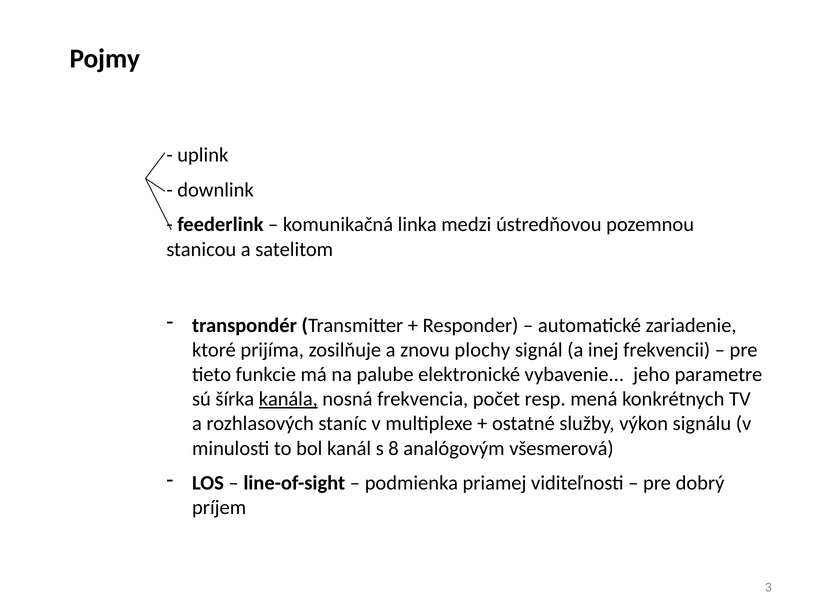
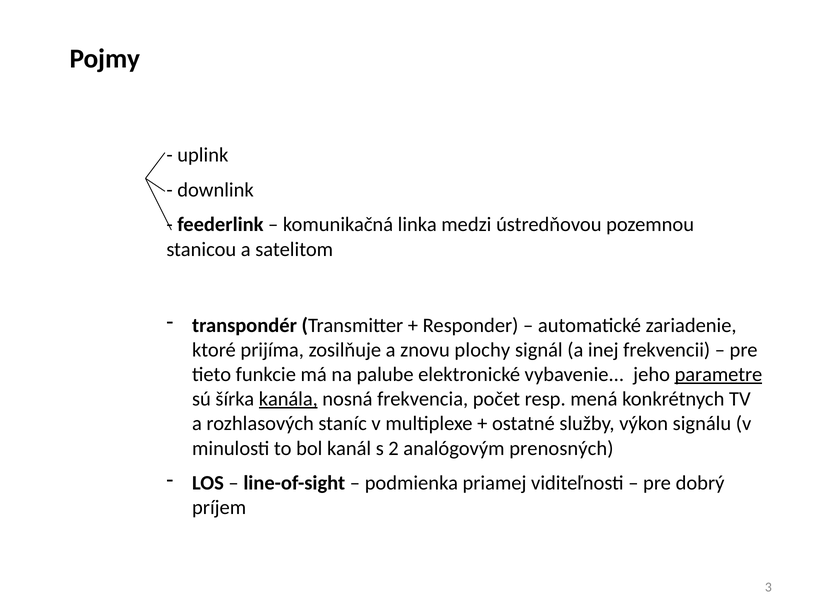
parametre underline: none -> present (718, 375)
8: 8 -> 2 (394, 449)
všesmerová: všesmerová -> prenosných (561, 449)
